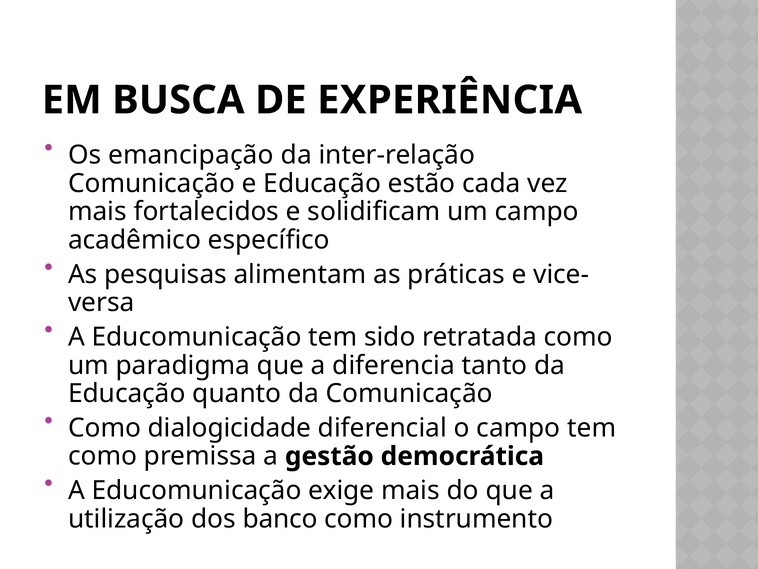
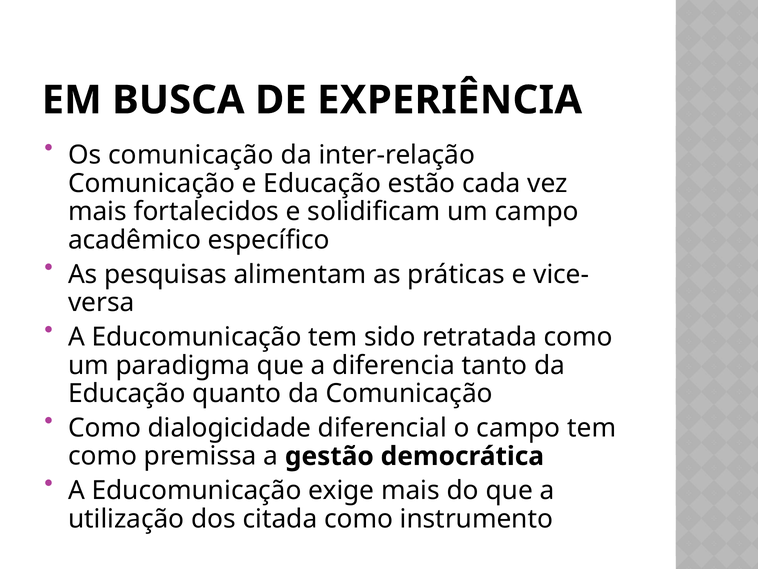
Os emancipação: emancipação -> comunicação (191, 155)
banco: banco -> citada (280, 518)
